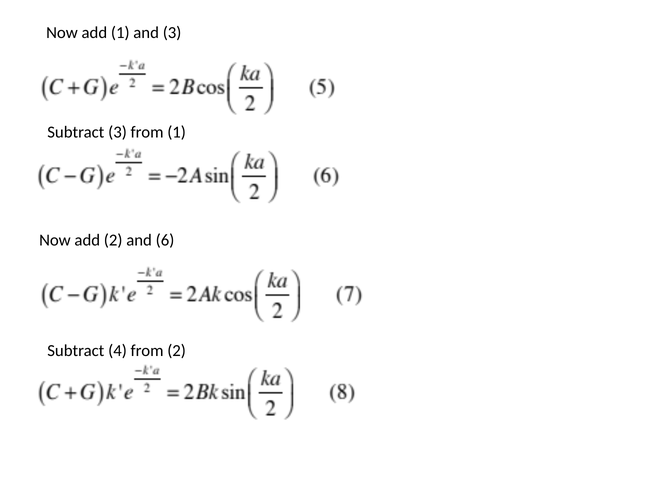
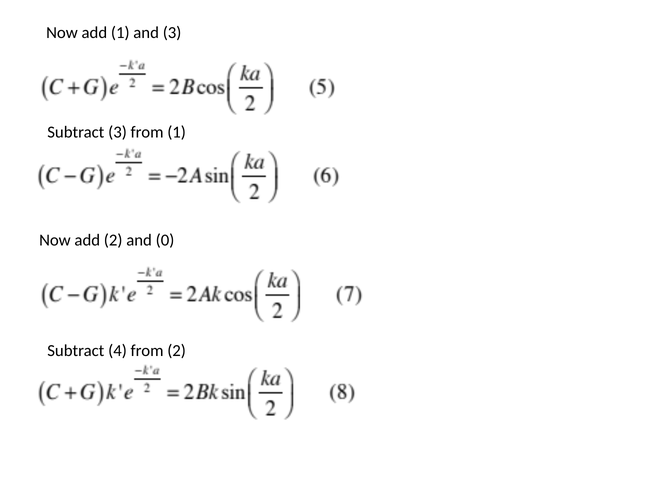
6: 6 -> 0 (165, 240)
